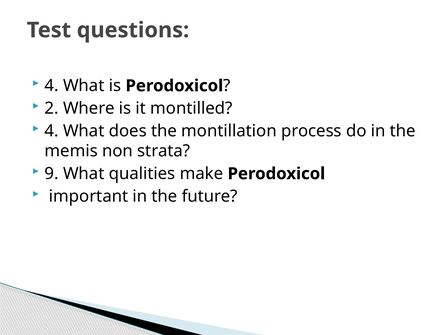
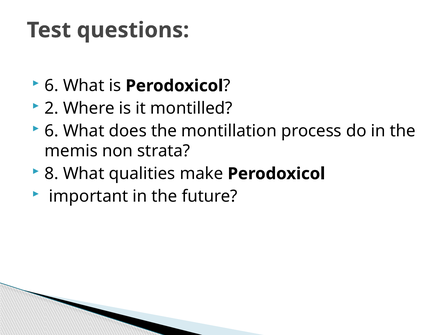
4: 4 -> 6 (52, 86)
4: 4 -> 6 (52, 131)
9: 9 -> 8 (52, 174)
